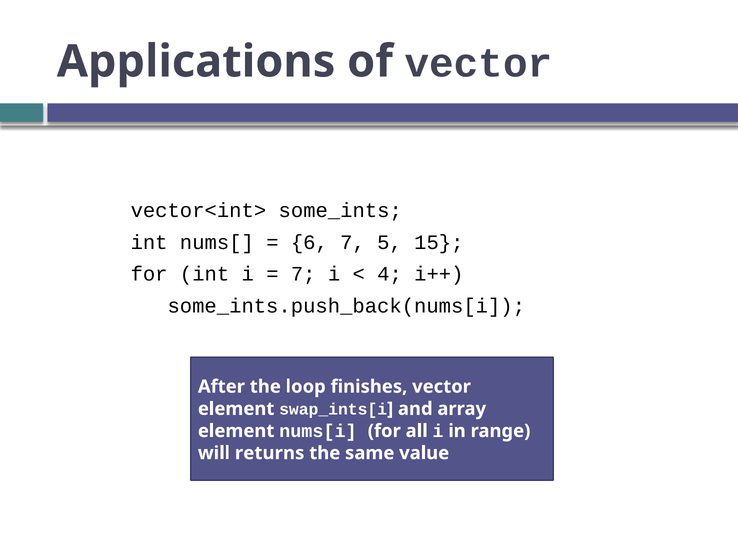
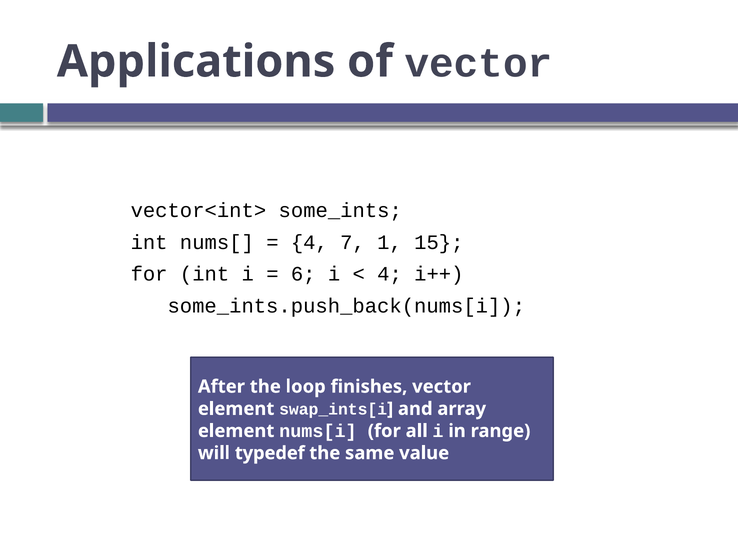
6: 6 -> 4 (309, 242)
5: 5 -> 1 (390, 242)
7: 7 -> 6 (303, 274)
returns: returns -> typedef (270, 453)
